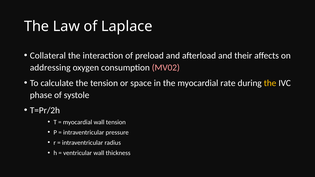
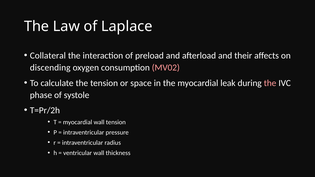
addressing: addressing -> discending (50, 68)
rate: rate -> leak (228, 83)
the colour: yellow -> pink (270, 83)
